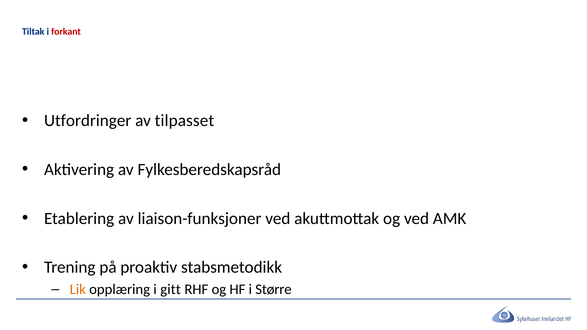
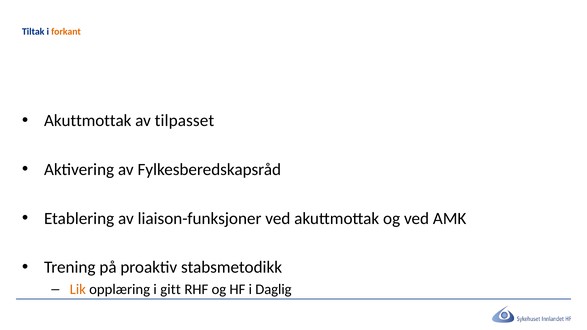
forkant colour: red -> orange (66, 32)
Utfordringer: Utfordringer -> Akuttmottak (88, 121)
Større: Større -> Daglig (273, 290)
